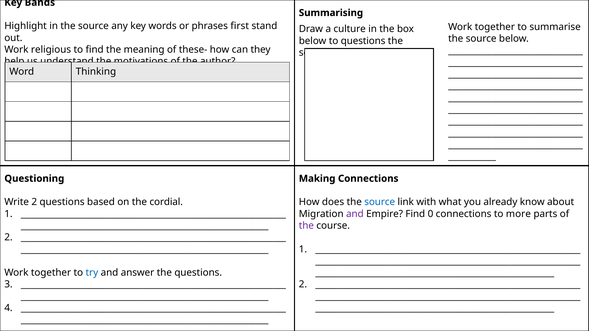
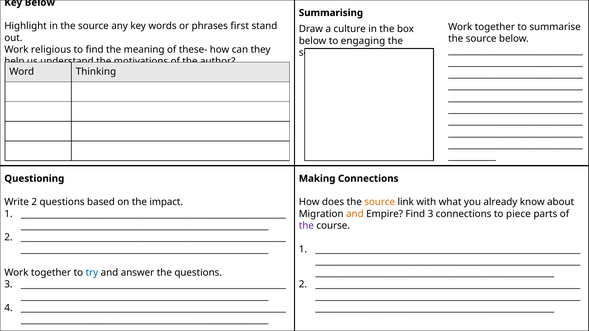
Key Bands: Bands -> Below (40, 3)
to questions: questions -> engaging (363, 41)
cordial: cordial -> impact (166, 202)
source colour: blue -> orange (380, 202)
and colour: purple -> orange (355, 214)
Find 0: 0 -> 3 (430, 214)
more: more -> piece (518, 214)
